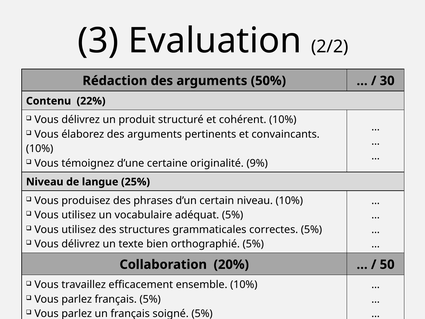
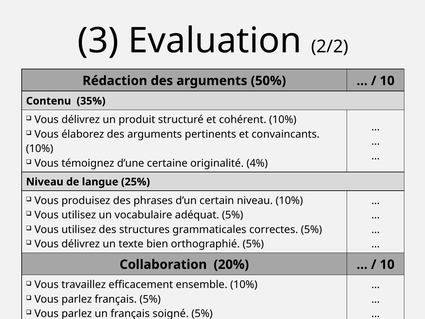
30: 30 -> 10 (387, 81)
22%: 22% -> 35% (91, 101)
9%: 9% -> 4% (257, 163)
50: 50 -> 10 (387, 264)
